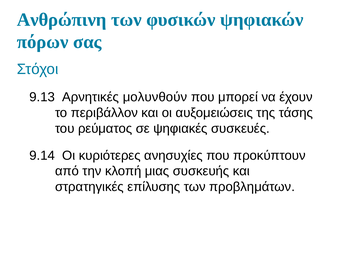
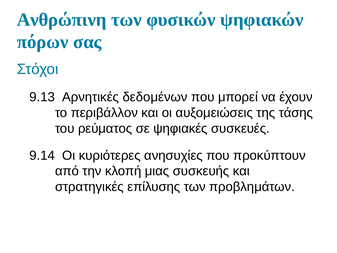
μολυνθούν: μολυνθούν -> δεδομένων (155, 97)
